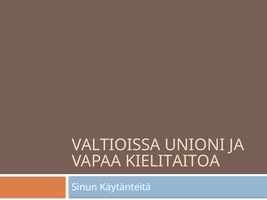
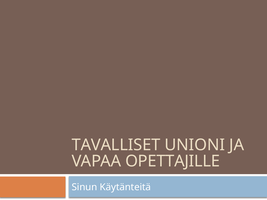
VALTIOISSA: VALTIOISSA -> TAVALLISET (116, 145)
KIELITAITOA: KIELITAITOA -> OPETTAJILLE (173, 161)
